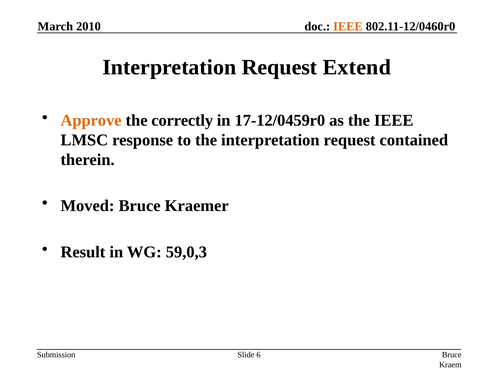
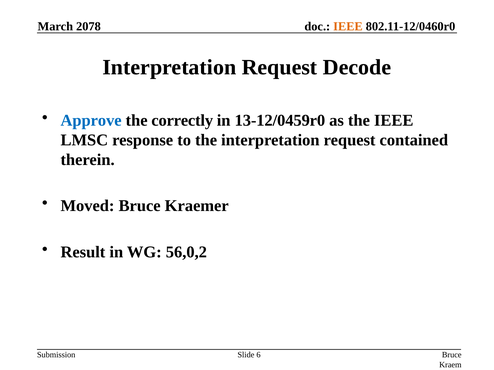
2010: 2010 -> 2078 (88, 26)
Extend: Extend -> Decode (357, 67)
Approve colour: orange -> blue (91, 121)
17-12/0459r0: 17-12/0459r0 -> 13-12/0459r0 (280, 121)
59,0,3: 59,0,3 -> 56,0,2 (186, 252)
